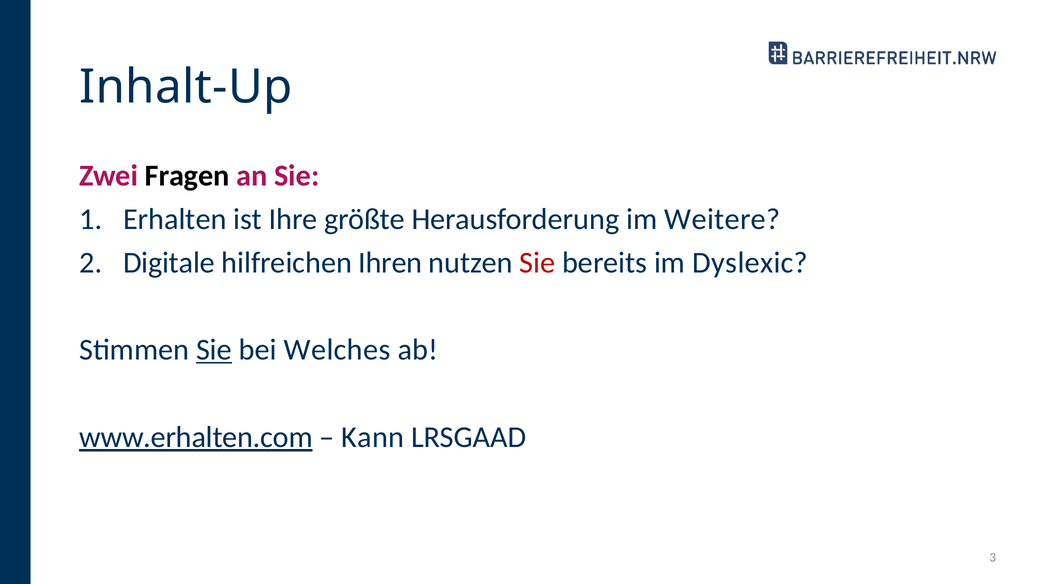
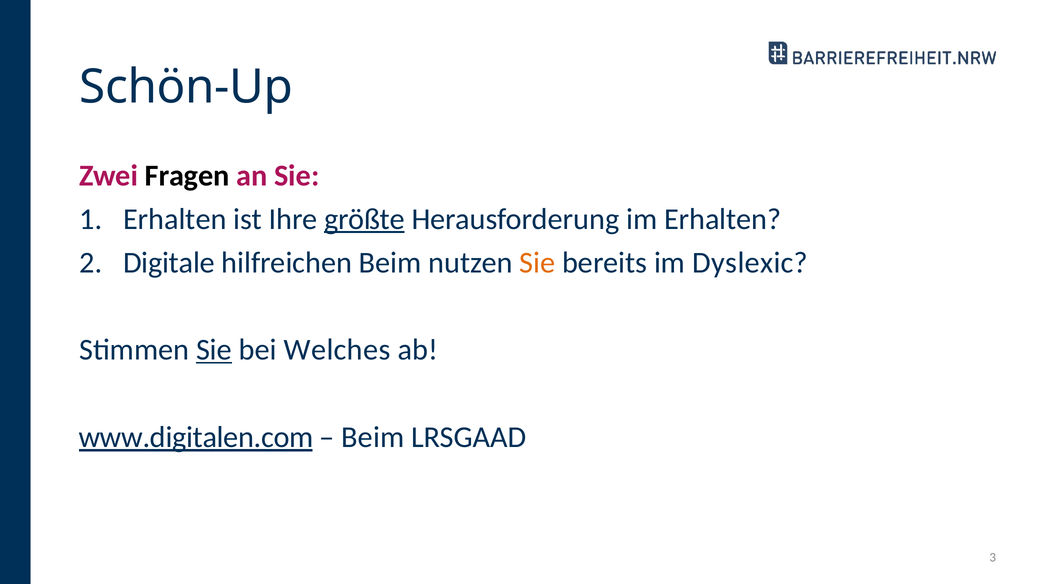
Inhalt-Up: Inhalt-Up -> Schön-Up (186, 87)
größte underline: none -> present (364, 219)
im Weitere: Weitere -> Erhalten (723, 219)
hilfreichen Ihren: Ihren -> Beim (390, 263)
Sie colour: red -> orange (537, 263)
www.erhalten.com: www.erhalten.com -> www.digitalen.com (196, 438)
Kann: Kann -> Beim (373, 438)
